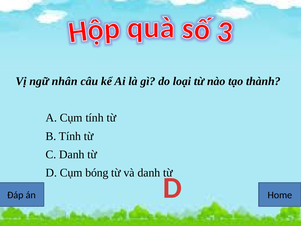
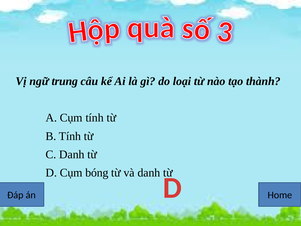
nhân: nhân -> trung (65, 81)
